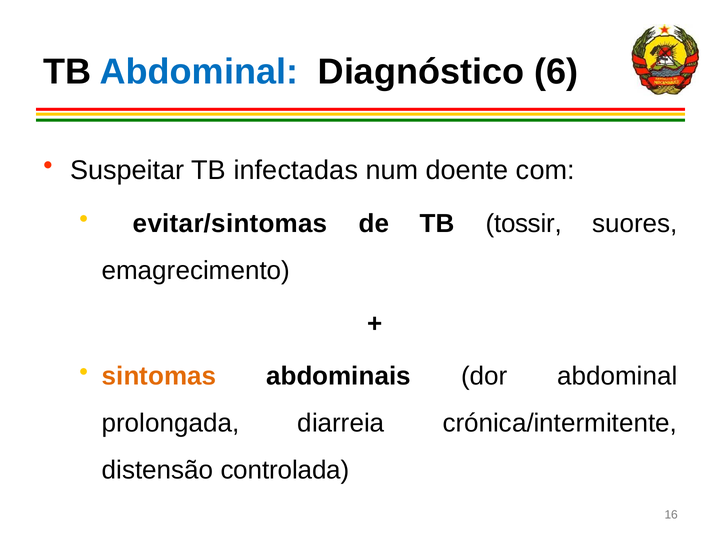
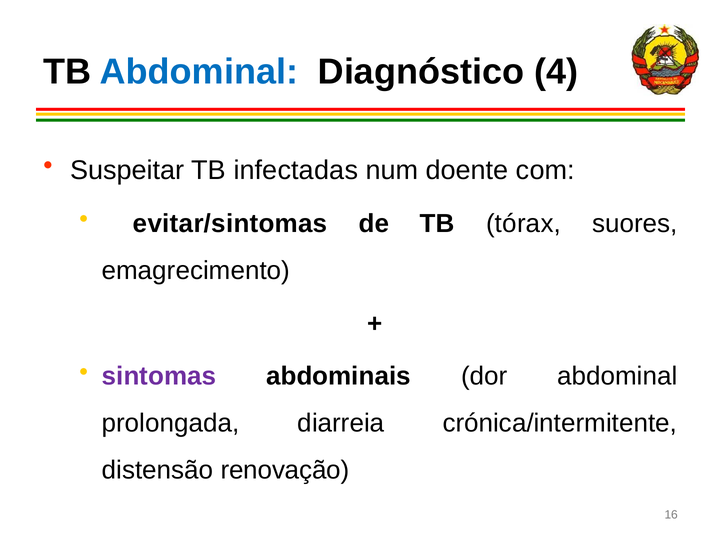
6: 6 -> 4 (556, 72)
tossir: tossir -> tórax (524, 224)
sintomas colour: orange -> purple (159, 376)
controlada: controlada -> renovação (285, 470)
